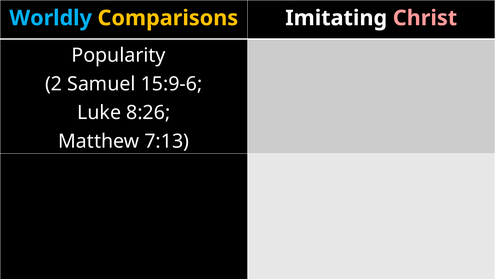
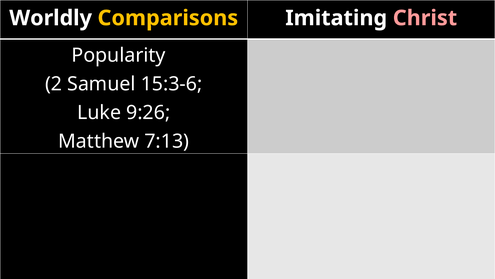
Worldly colour: light blue -> white (51, 18)
15:9-6: 15:9-6 -> 15:3-6 (172, 84)
8:26: 8:26 -> 9:26 (148, 112)
